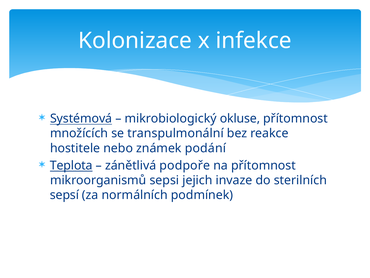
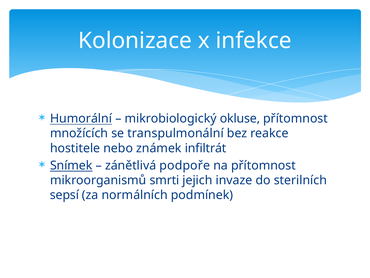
Systémová: Systémová -> Humorální (81, 118)
podání: podání -> infiltrát (206, 148)
Teplota: Teplota -> Snímek (71, 165)
sepsi: sepsi -> smrti (164, 180)
